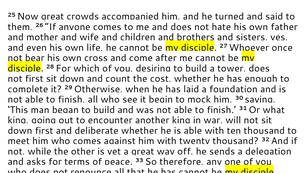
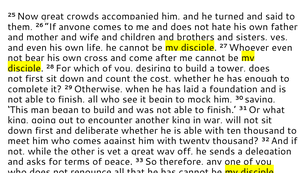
once: once -> even (282, 48)
